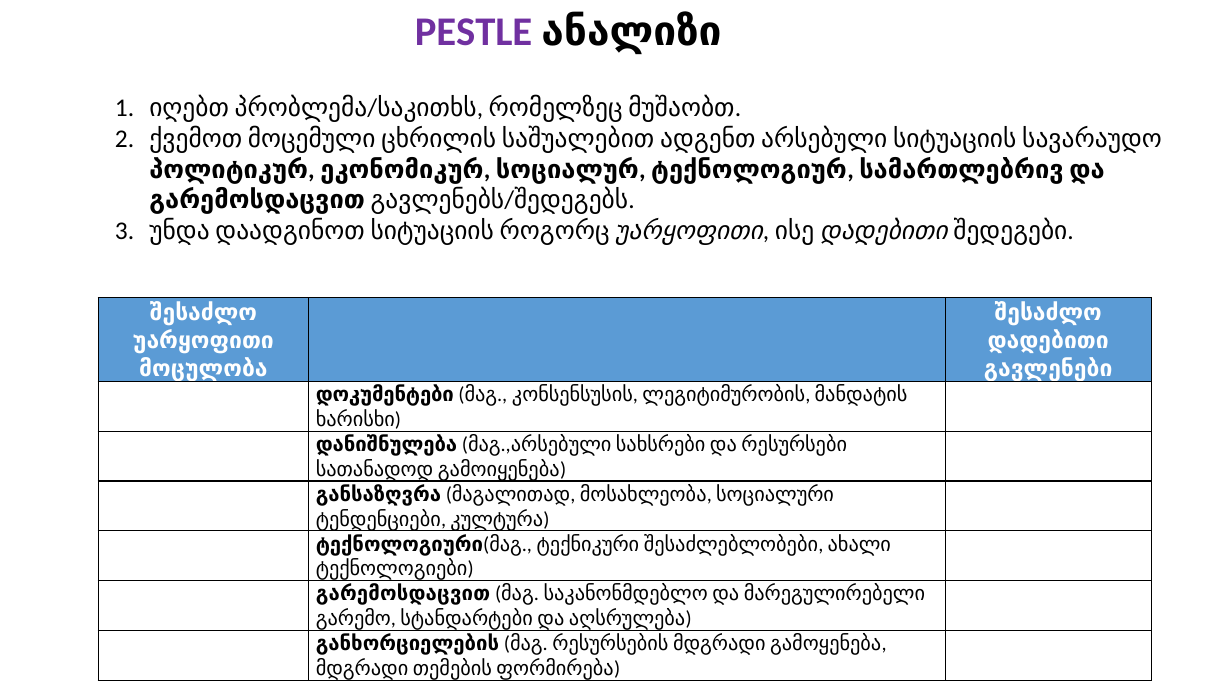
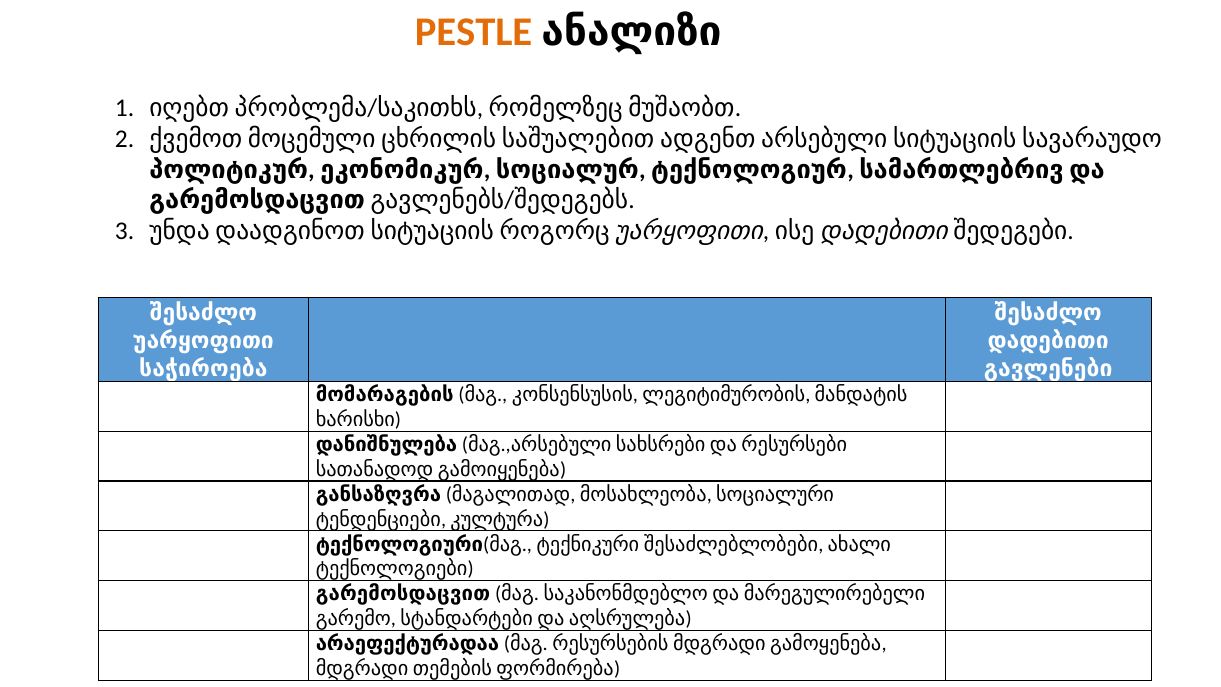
PESTLE colour: purple -> orange (474, 32)
მოცულობა: მოცულობა -> საჭიროება (203, 369)
დოკუმენტები: დოკუმენტები -> მომარაგების (385, 395)
განხორციელების: განხორციელების -> არაეფექტურადაა (407, 644)
